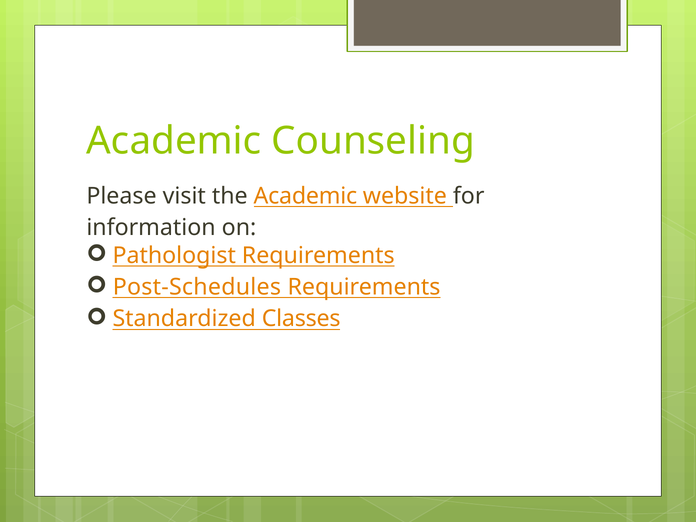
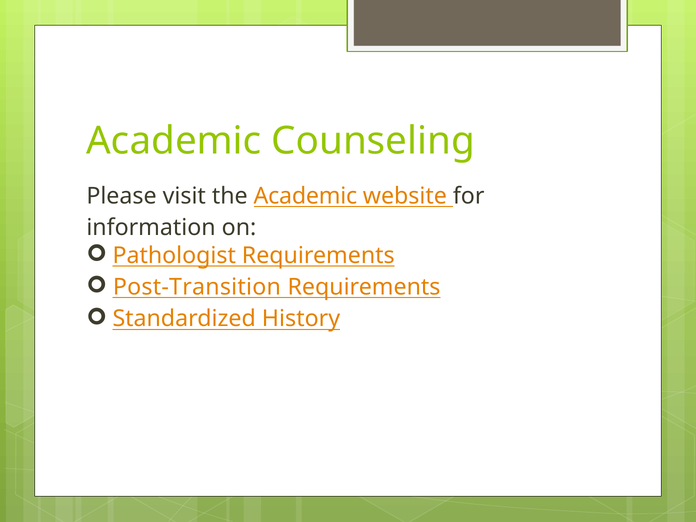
Post-Schedules: Post-Schedules -> Post-Transition (197, 287)
Classes: Classes -> History (301, 319)
